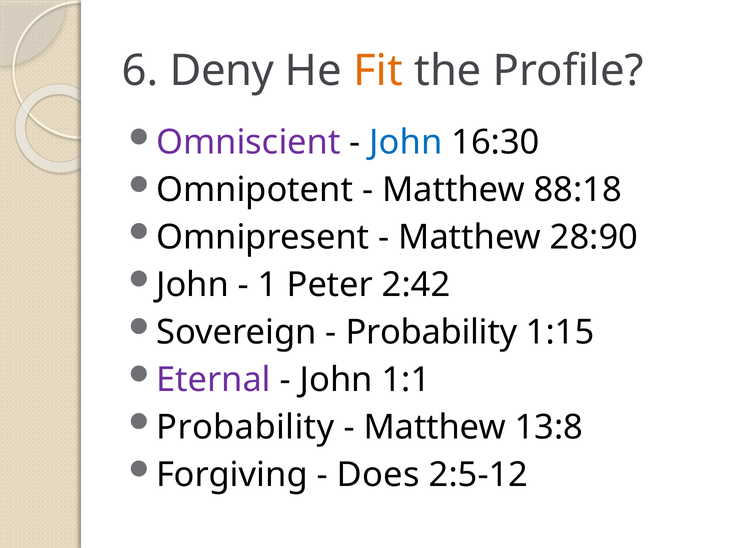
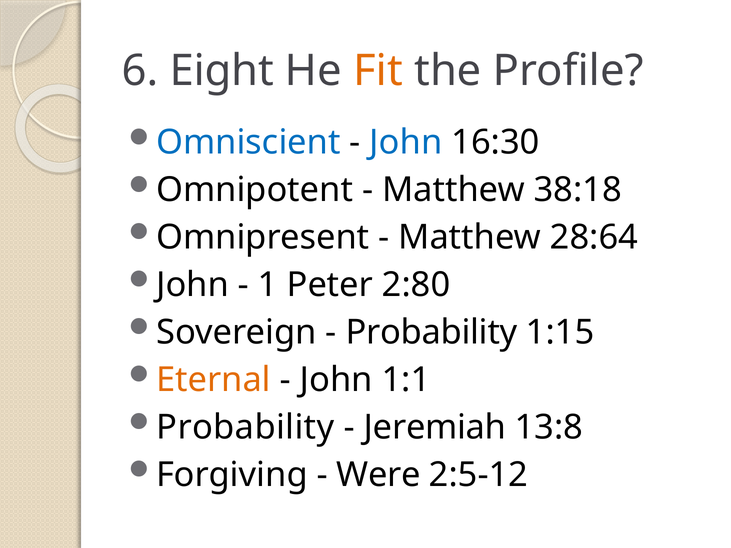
Deny: Deny -> Eight (222, 71)
Omniscient colour: purple -> blue (248, 142)
88:18: 88:18 -> 38:18 (578, 190)
28:90: 28:90 -> 28:64 (594, 237)
2:42: 2:42 -> 2:80 (416, 285)
Eternal colour: purple -> orange (214, 380)
Matthew: Matthew -> Jeremiah (435, 427)
Does: Does -> Were (379, 475)
